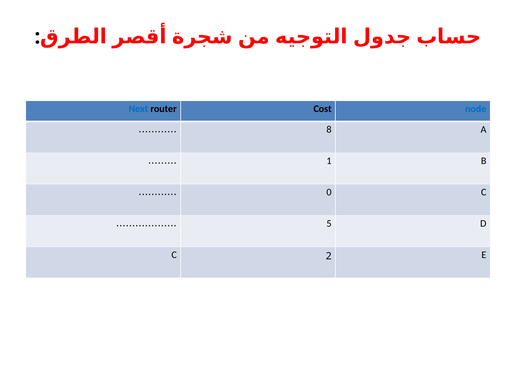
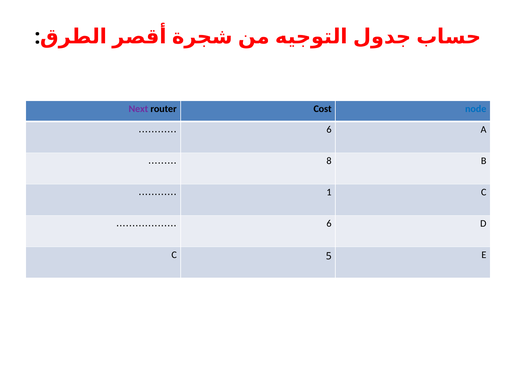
Next colour: blue -> purple (138, 109)
8: 8 -> 6 (329, 130)
1: 1 -> 8 (329, 161)
0: 0 -> 1 (329, 192)
5: 5 -> 6 (329, 224)
2: 2 -> 5 (329, 256)
